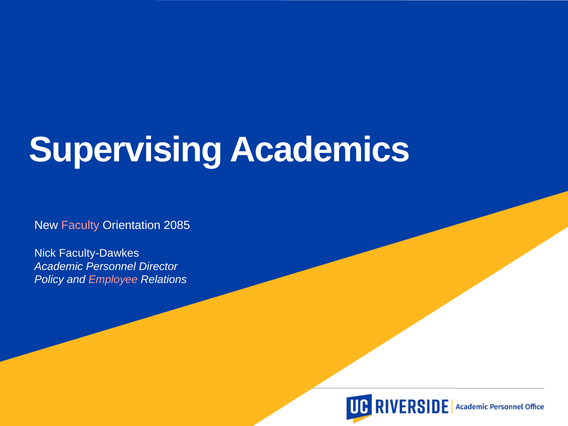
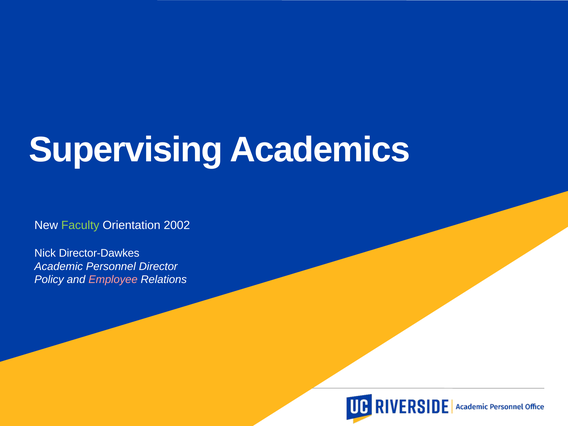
Faculty colour: pink -> light green (80, 225)
2085: 2085 -> 2002 (177, 225)
Faculty-Dawkes: Faculty-Dawkes -> Director-Dawkes (99, 253)
